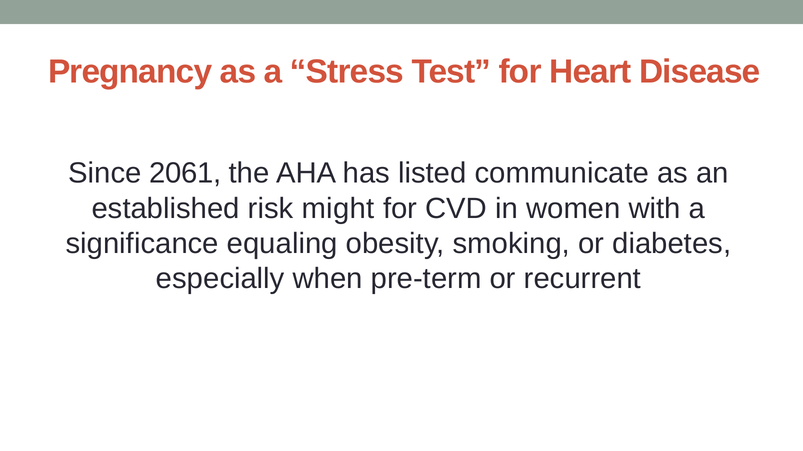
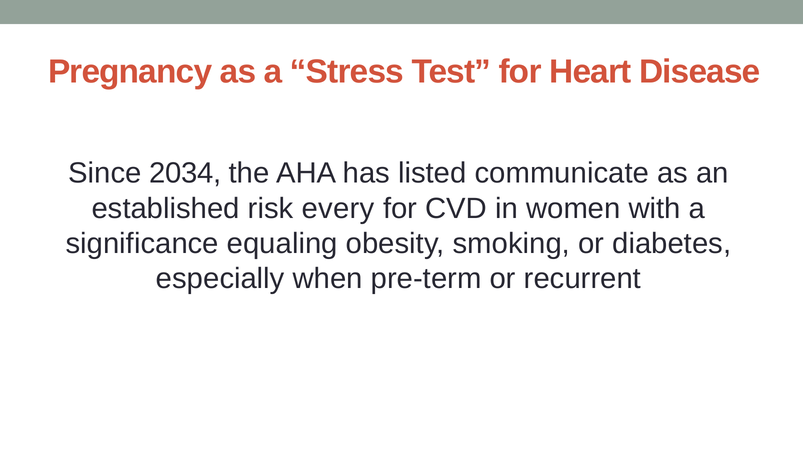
2061: 2061 -> 2034 (185, 174)
might: might -> every (338, 209)
